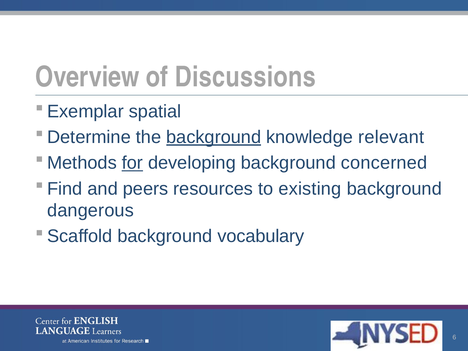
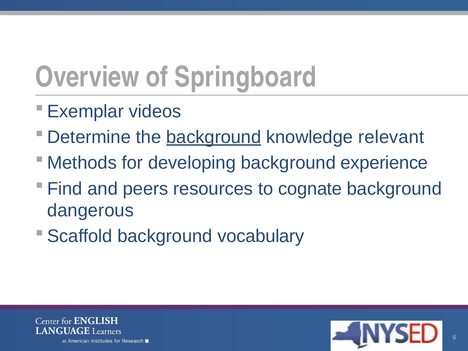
Discussions: Discussions -> Springboard (245, 77)
spatial: spatial -> videos (155, 111)
for underline: present -> none (132, 163)
concerned: concerned -> experience (384, 163)
existing: existing -> cognate (310, 189)
